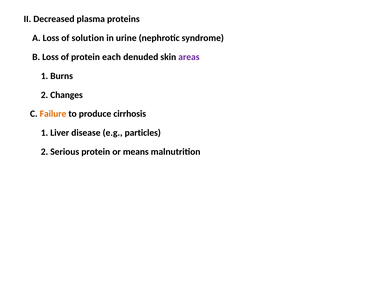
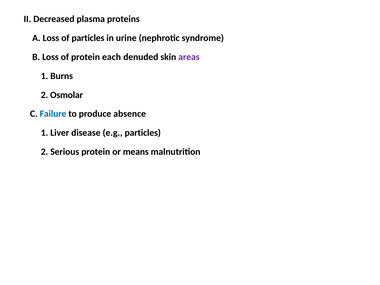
of solution: solution -> particles (88, 38)
Changes: Changes -> Osmolar (67, 95)
Failure colour: orange -> blue (53, 114)
cirrhosis: cirrhosis -> absence (130, 114)
